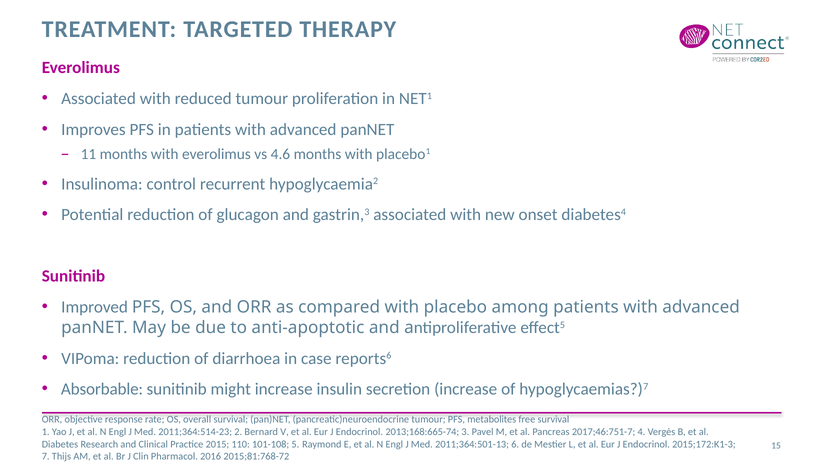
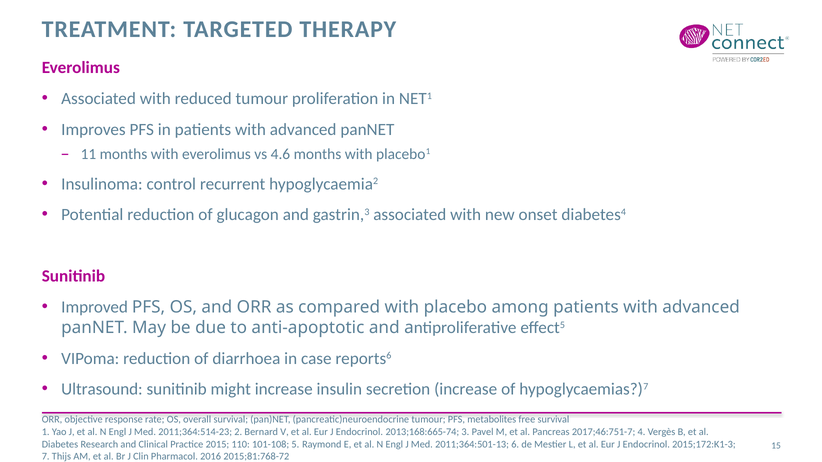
Absorbable: Absorbable -> Ultrasound (102, 390)
